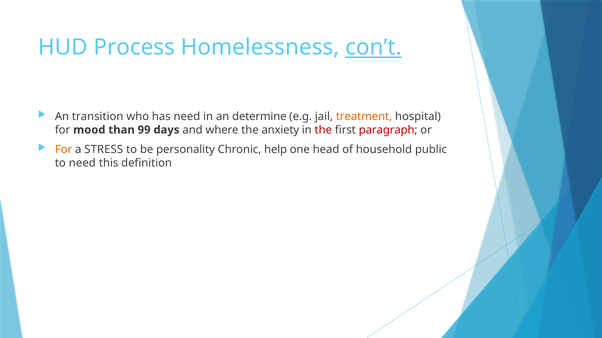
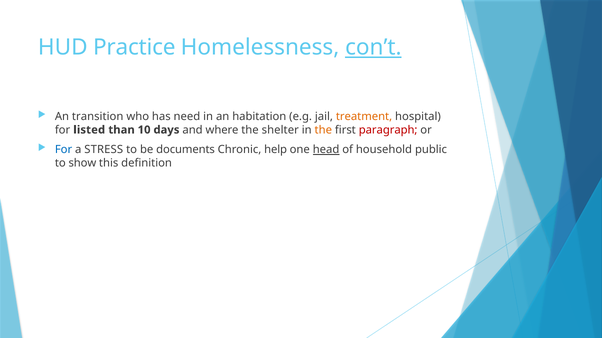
Process: Process -> Practice (134, 47)
determine: determine -> habitation (259, 117)
mood: mood -> listed (89, 130)
99: 99 -> 10 (144, 130)
anxiety: anxiety -> shelter (280, 130)
the colour: red -> orange (323, 130)
For colour: orange -> blue (64, 150)
personality: personality -> documents (186, 150)
head underline: none -> present (326, 150)
to need: need -> show (82, 163)
